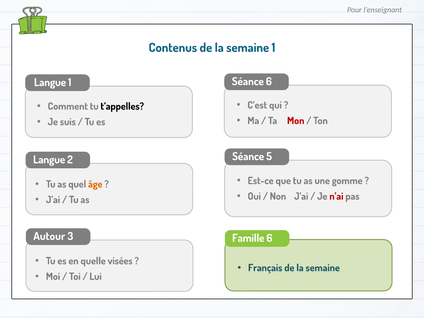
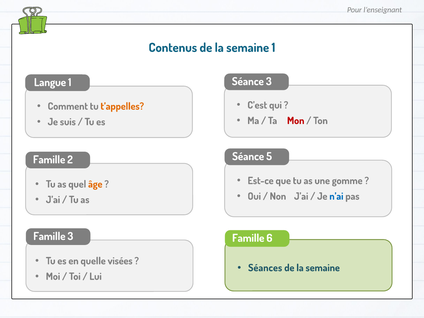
Séance 6: 6 -> 3 (269, 82)
t’appelles colour: black -> orange (122, 106)
Langue: Langue -> Famille (49, 160)
n’ai colour: red -> blue (336, 196)
Autour: Autour -> Famille (49, 236)
Français: Français -> Séances (265, 268)
